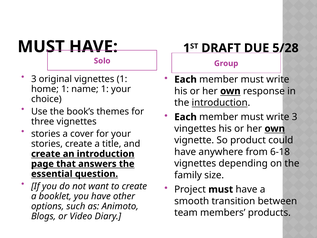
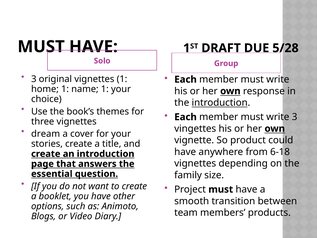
stories: stories -> dream (46, 134)
